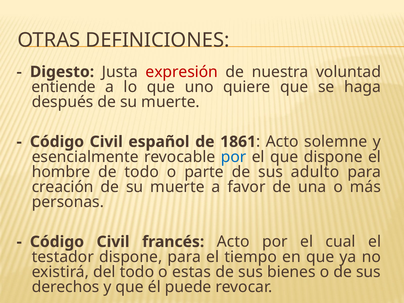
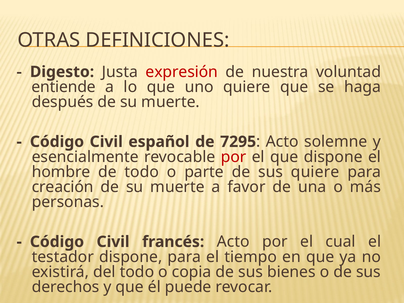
1861: 1861 -> 7295 (238, 142)
por colour: blue -> red (234, 157)
sus adulto: adulto -> quiere (315, 172)
estas: estas -> copia (192, 272)
